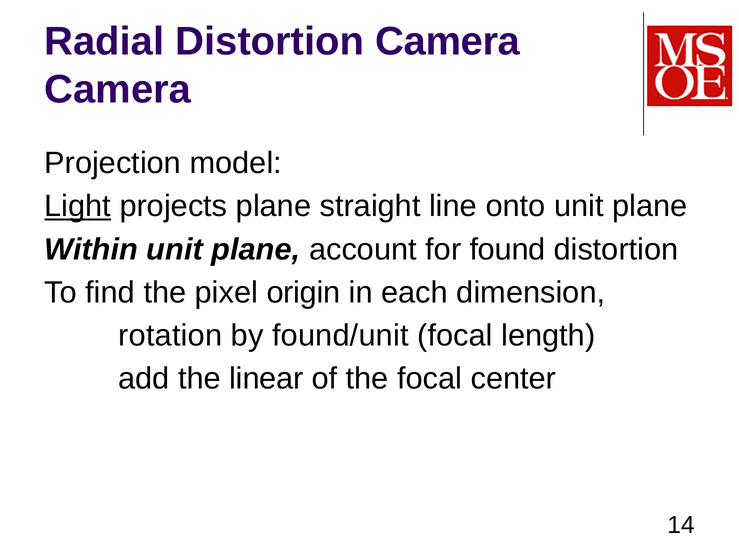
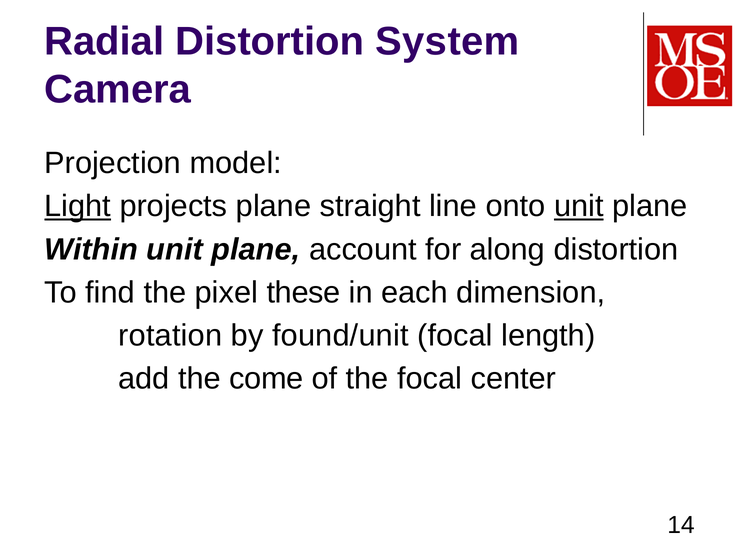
Distortion Camera: Camera -> System (447, 42)
unit underline: none -> present (579, 206)
found: found -> along (507, 250)
origin: origin -> these (304, 293)
linear: linear -> come (266, 379)
